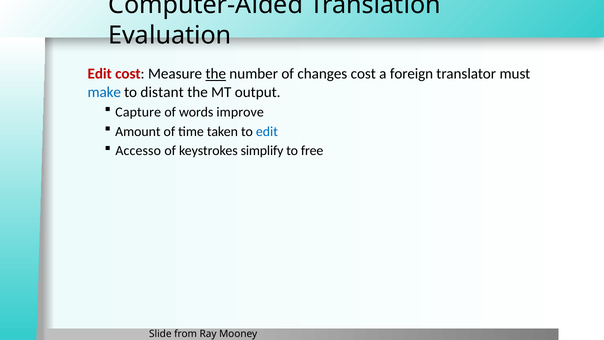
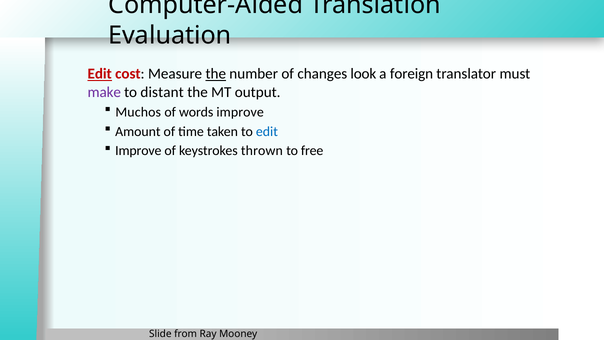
Edit underline: none -> present (100, 74)
changes cost: cost -> look (363, 74)
make colour: blue -> purple (104, 92)
Capture: Capture -> Muchos (138, 112)
Accesso: Accesso -> Improve (138, 151)
simplify: simplify -> thrown (262, 151)
